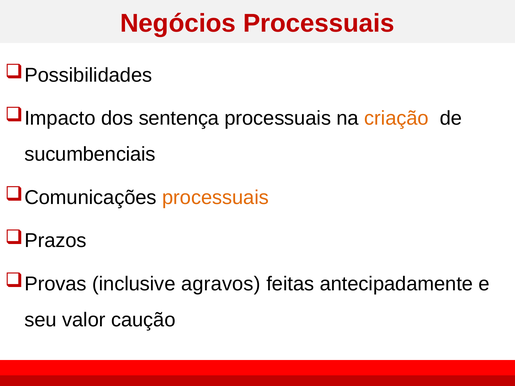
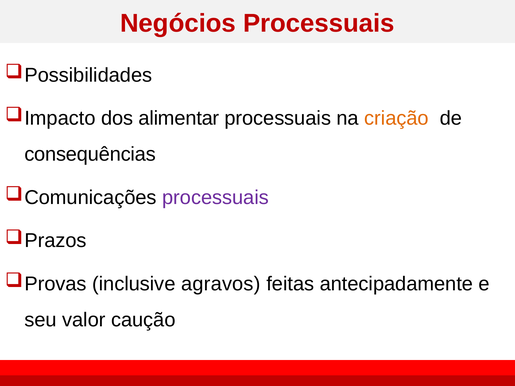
sentença: sentença -> alimentar (179, 118)
sucumbenciais: sucumbenciais -> consequências (90, 154)
processuais colour: orange -> purple (216, 198)
